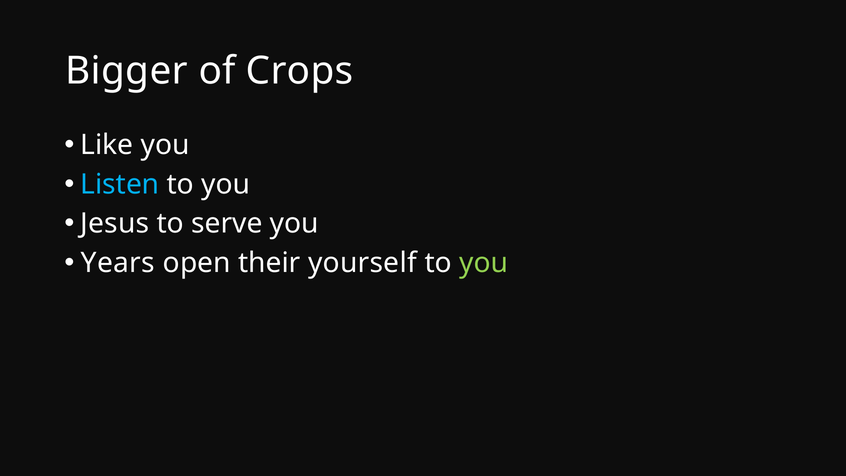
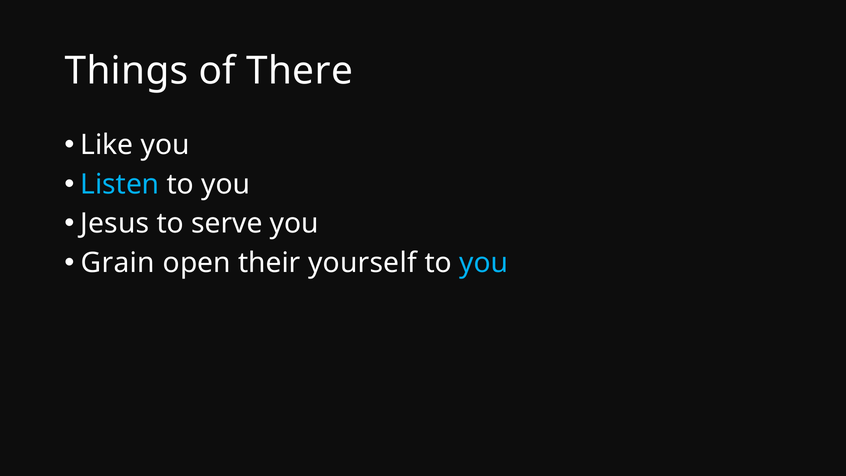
Bigger: Bigger -> Things (127, 71)
Crops: Crops -> There (299, 71)
Years: Years -> Grain (118, 263)
you colour: light green -> light blue (484, 263)
